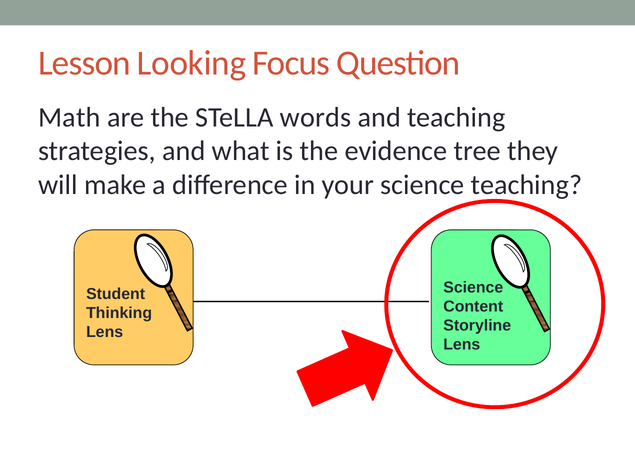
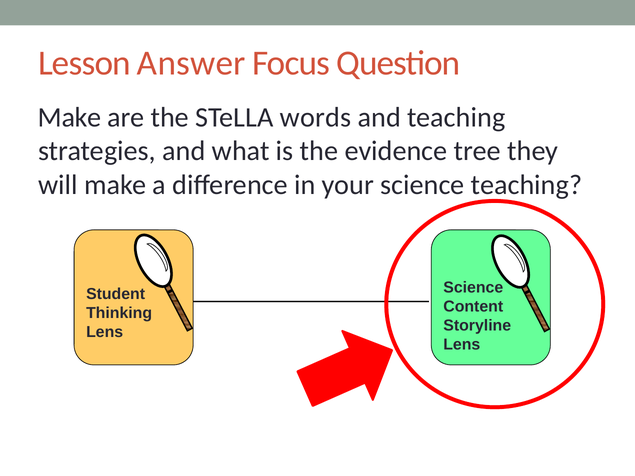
Looking: Looking -> Answer (191, 63)
Math: Math -> Make (70, 117)
